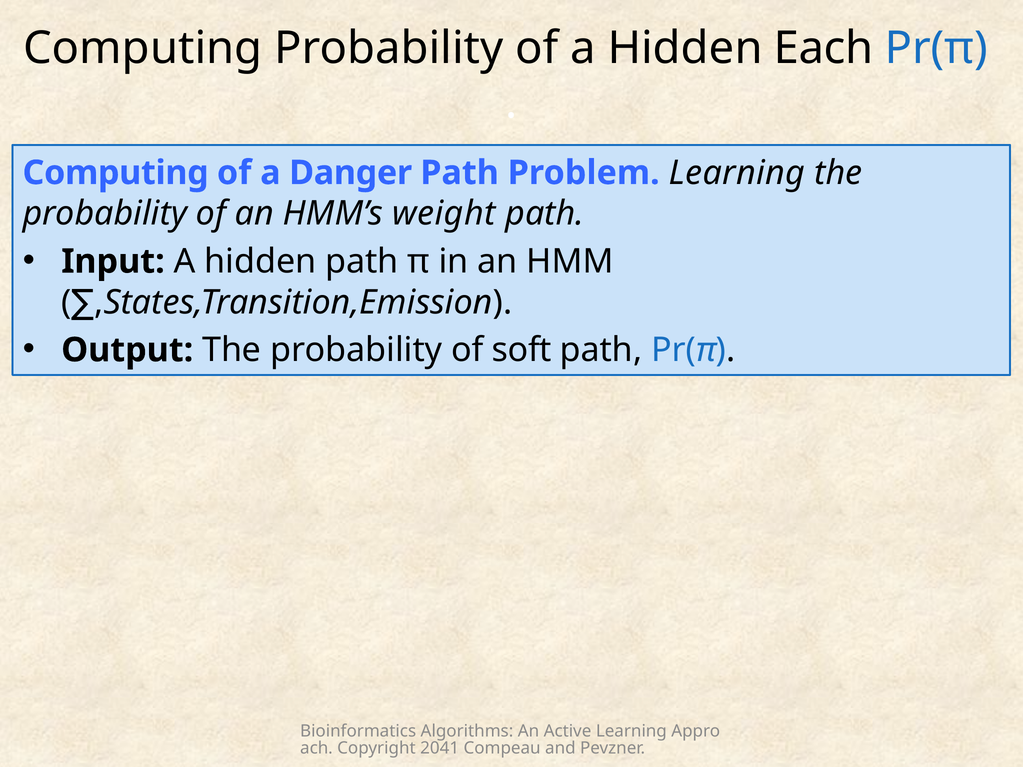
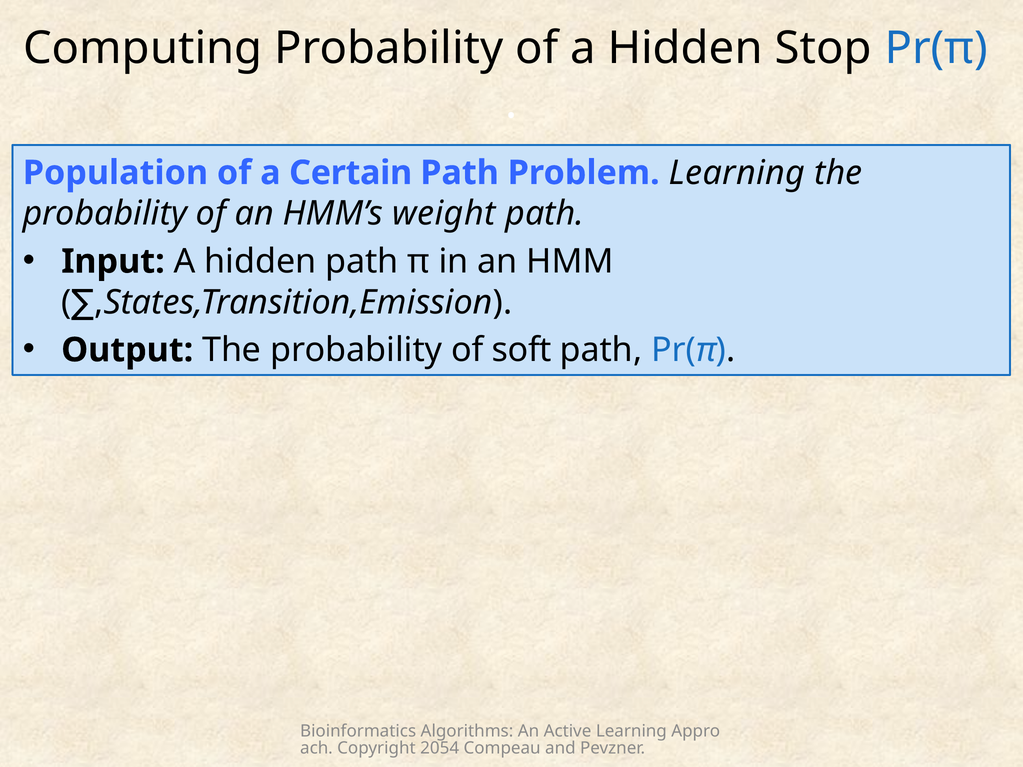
Each: Each -> Stop (823, 48)
Computing: Computing -> Population (115, 173)
Danger: Danger -> Certain (351, 173)
2041: 2041 -> 2054 (440, 748)
